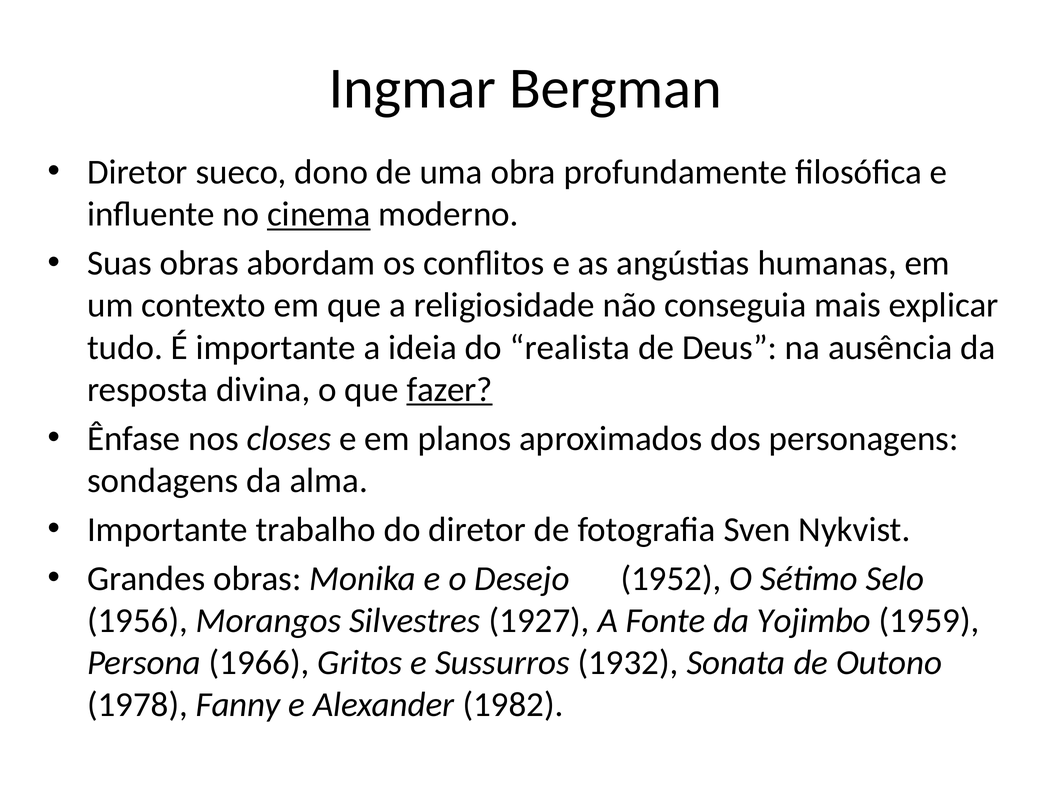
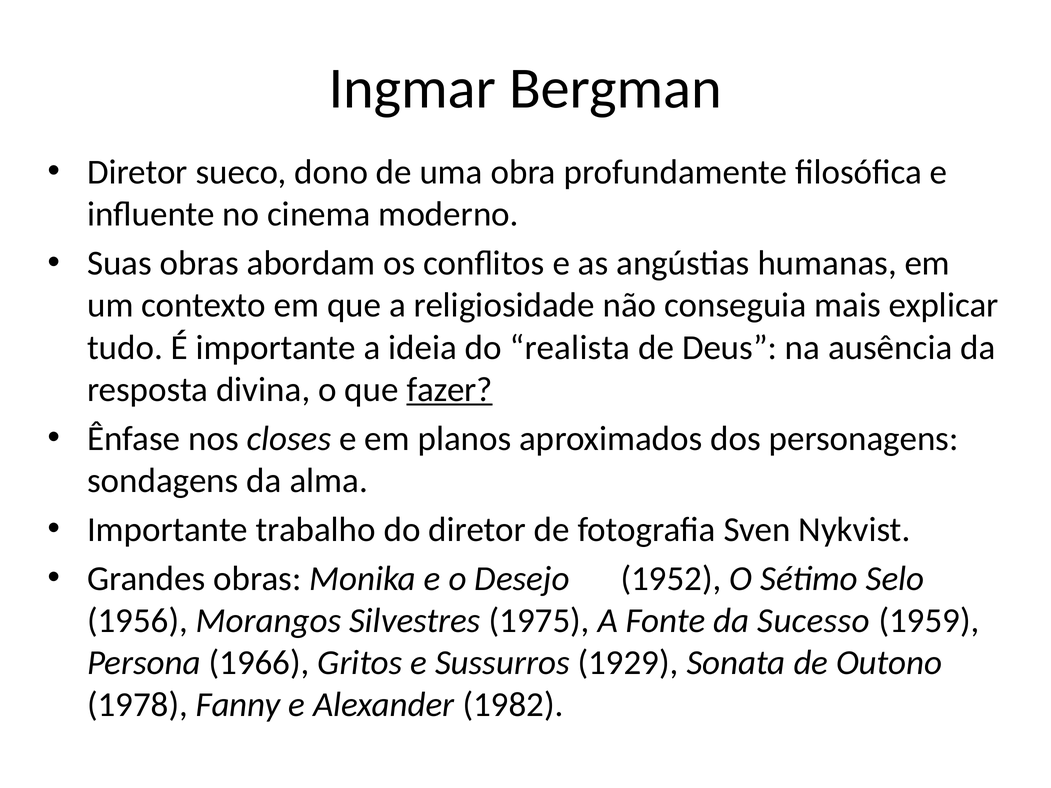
cinema underline: present -> none (319, 214)
1927: 1927 -> 1975 (539, 621)
Yojimbo: Yojimbo -> Sucesso (814, 621)
1932: 1932 -> 1929 (628, 663)
